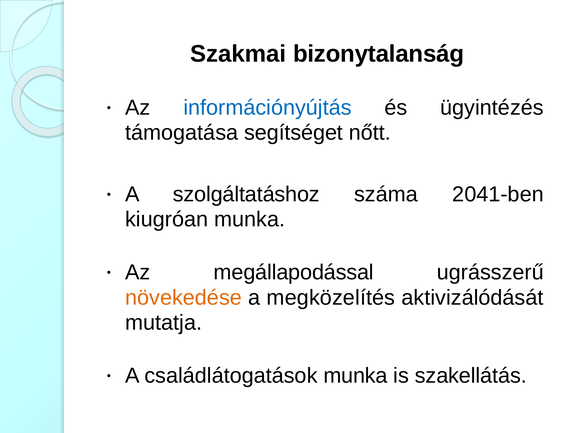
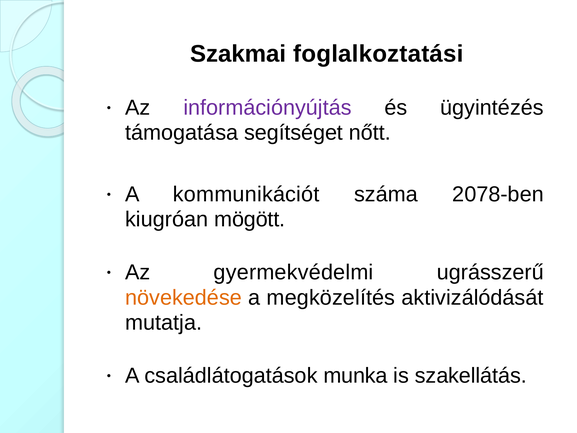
bizonytalanság: bizonytalanság -> foglalkoztatási (378, 54)
információnyújtás colour: blue -> purple (267, 108)
szolgáltatáshoz: szolgáltatáshoz -> kommunikációt (246, 194)
2041-ben: 2041-ben -> 2078-ben (498, 194)
kiugróan munka: munka -> mögött (250, 219)
megállapodással: megállapodással -> gyermekvédelmi (294, 272)
